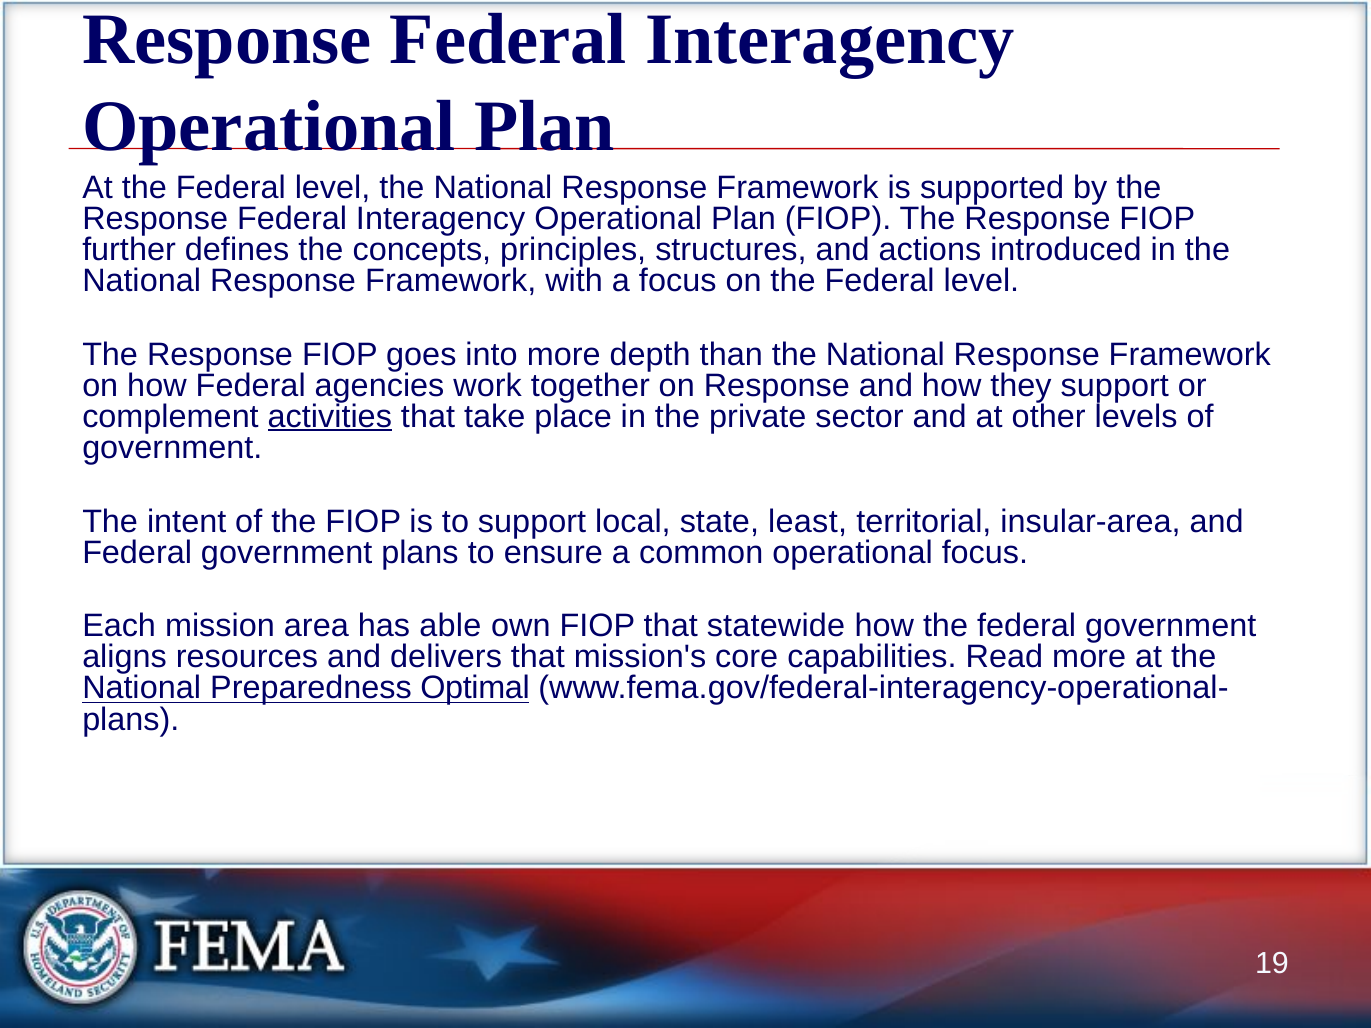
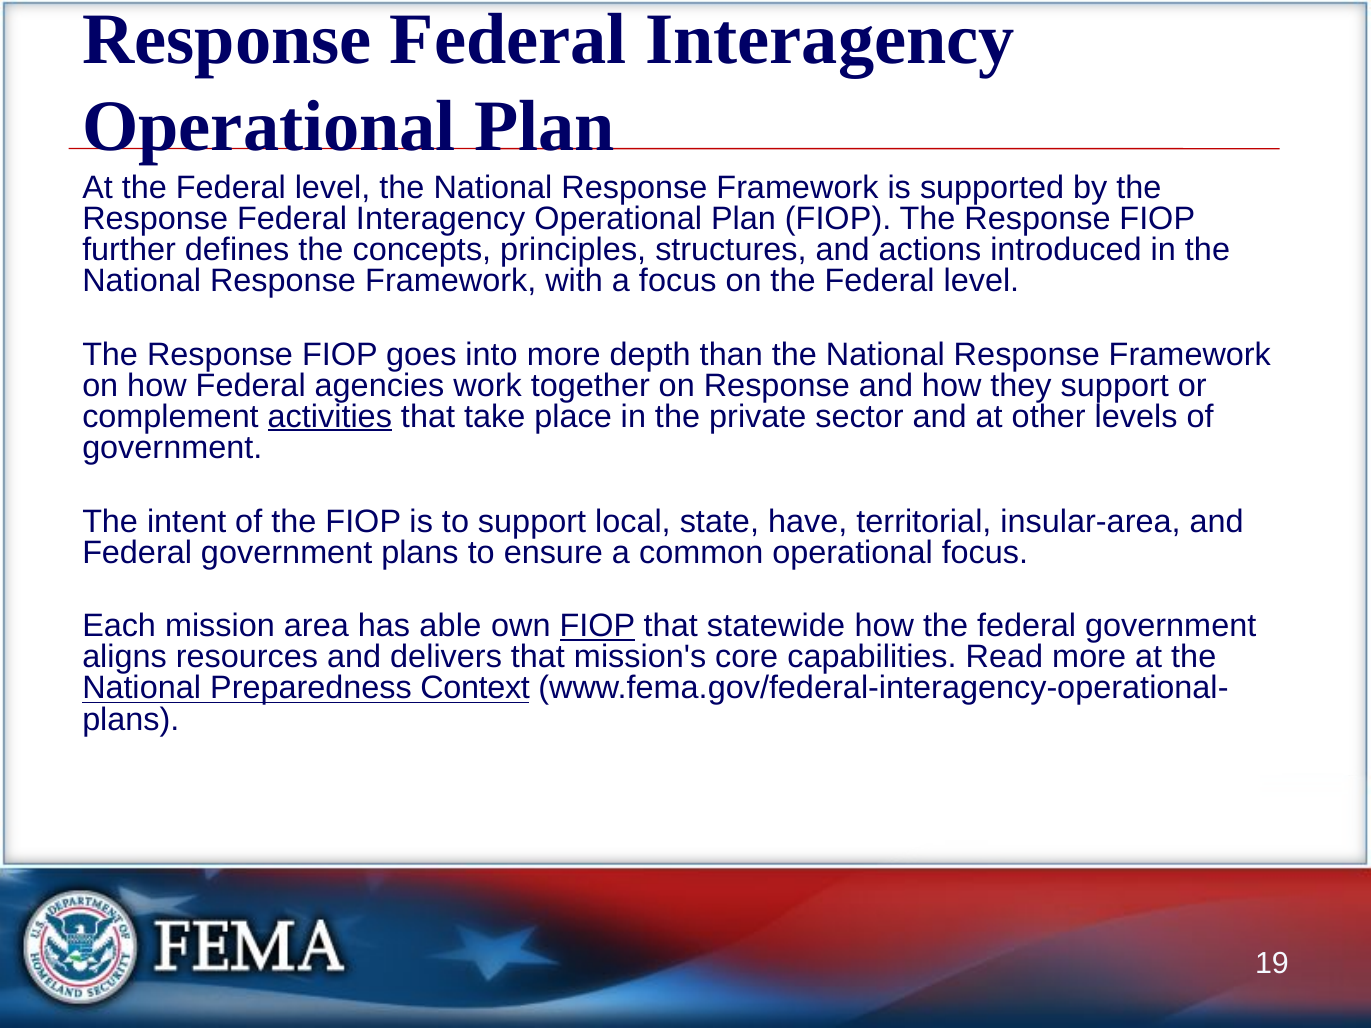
least: least -> have (808, 521)
FIOP underline: none -> present (597, 626)
Optimal: Optimal -> Context (475, 688)
